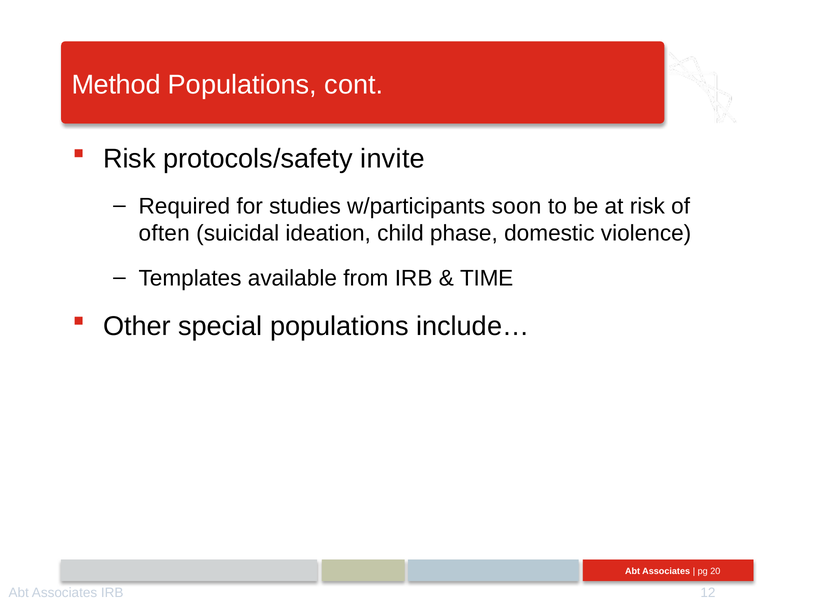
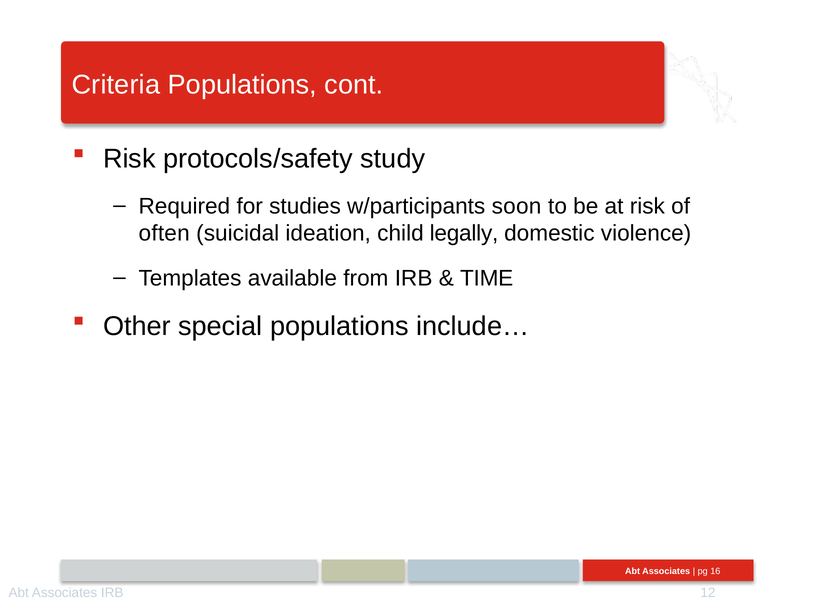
Method: Method -> Criteria (116, 85)
invite: invite -> study (393, 159)
phase: phase -> legally (464, 233)
20: 20 -> 16 (715, 571)
